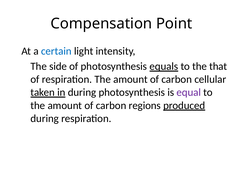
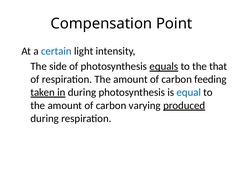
cellular: cellular -> feeding (210, 79)
equal colour: purple -> blue (189, 92)
regions: regions -> varying (145, 105)
